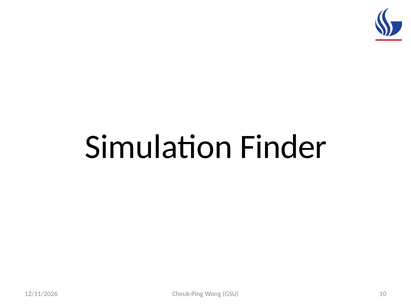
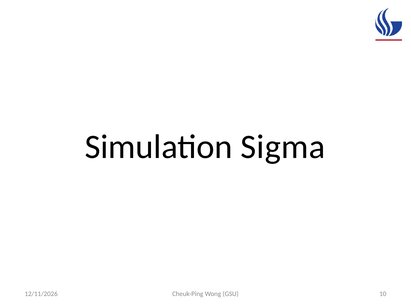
Finder: Finder -> Sigma (283, 147)
